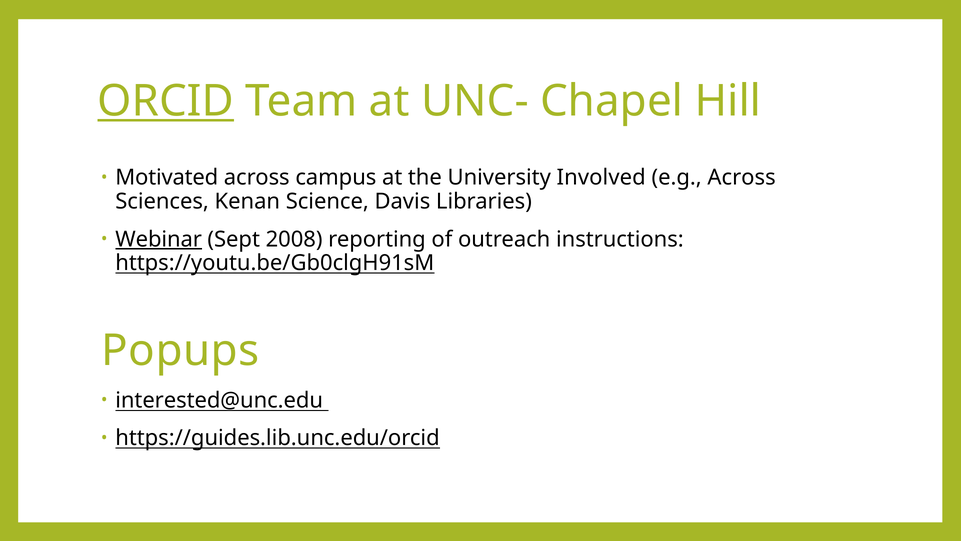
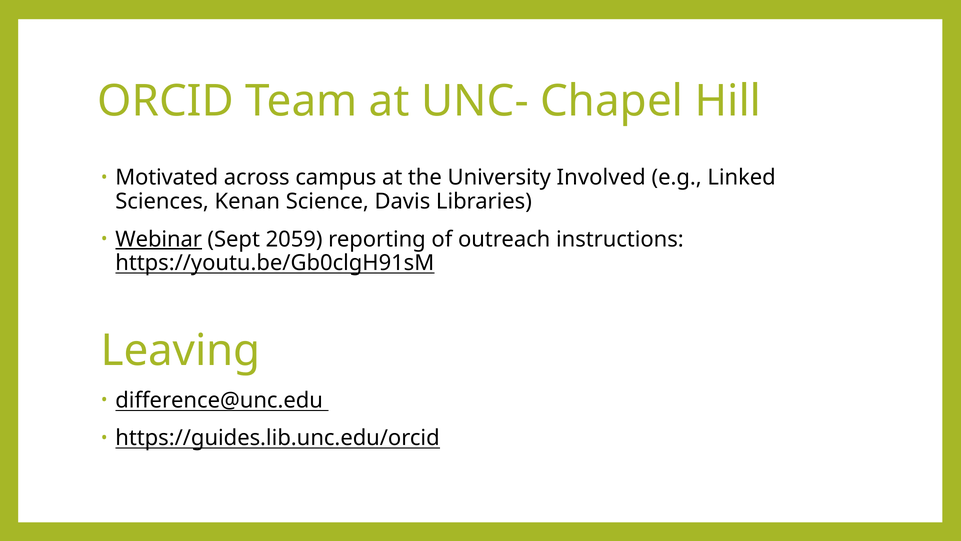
ORCID underline: present -> none (166, 101)
e.g Across: Across -> Linked (742, 178)
2008: 2008 -> 2059 (294, 239)
Popups: Popups -> Leaving (181, 350)
interested@unc.edu: interested@unc.edu -> difference@unc.edu (219, 400)
